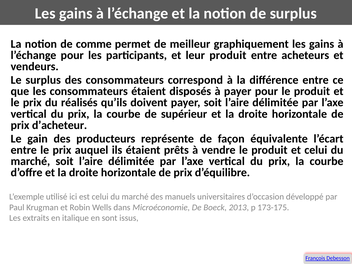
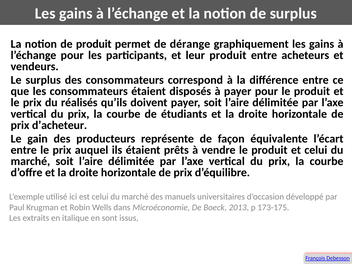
de comme: comme -> produit (94, 44)
meilleur: meilleur -> dérange (190, 44)
supérieur: supérieur -> étudiants (184, 114)
